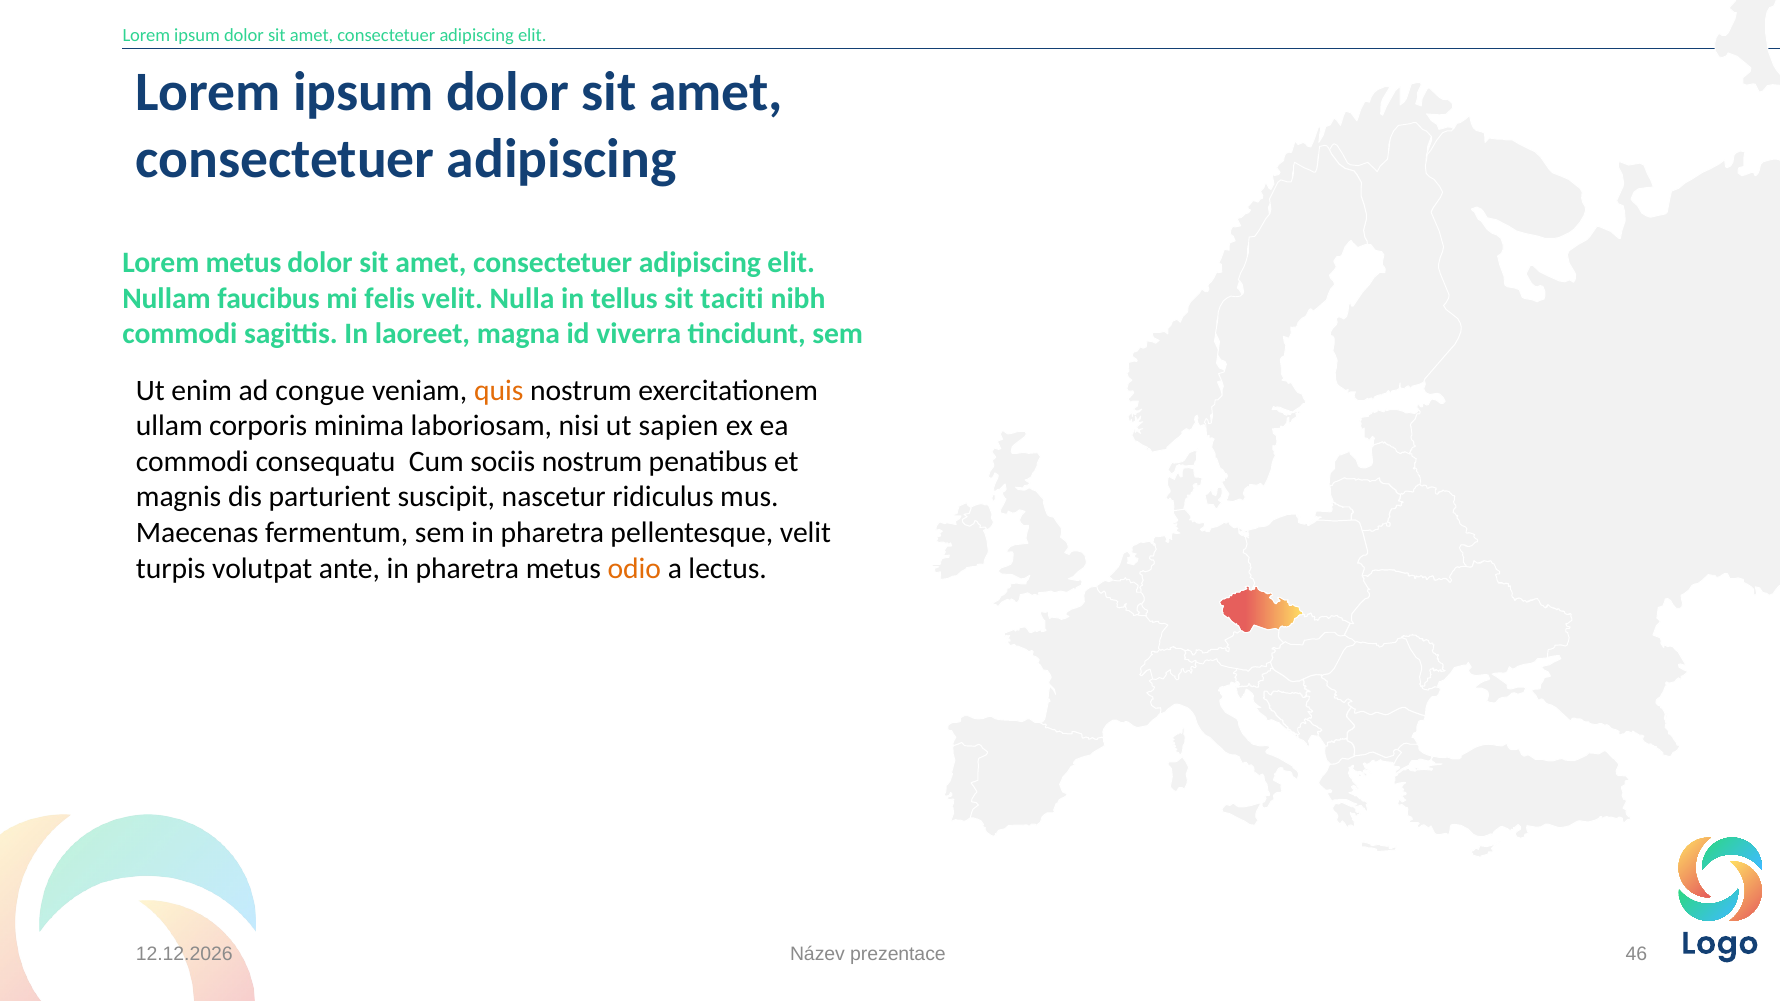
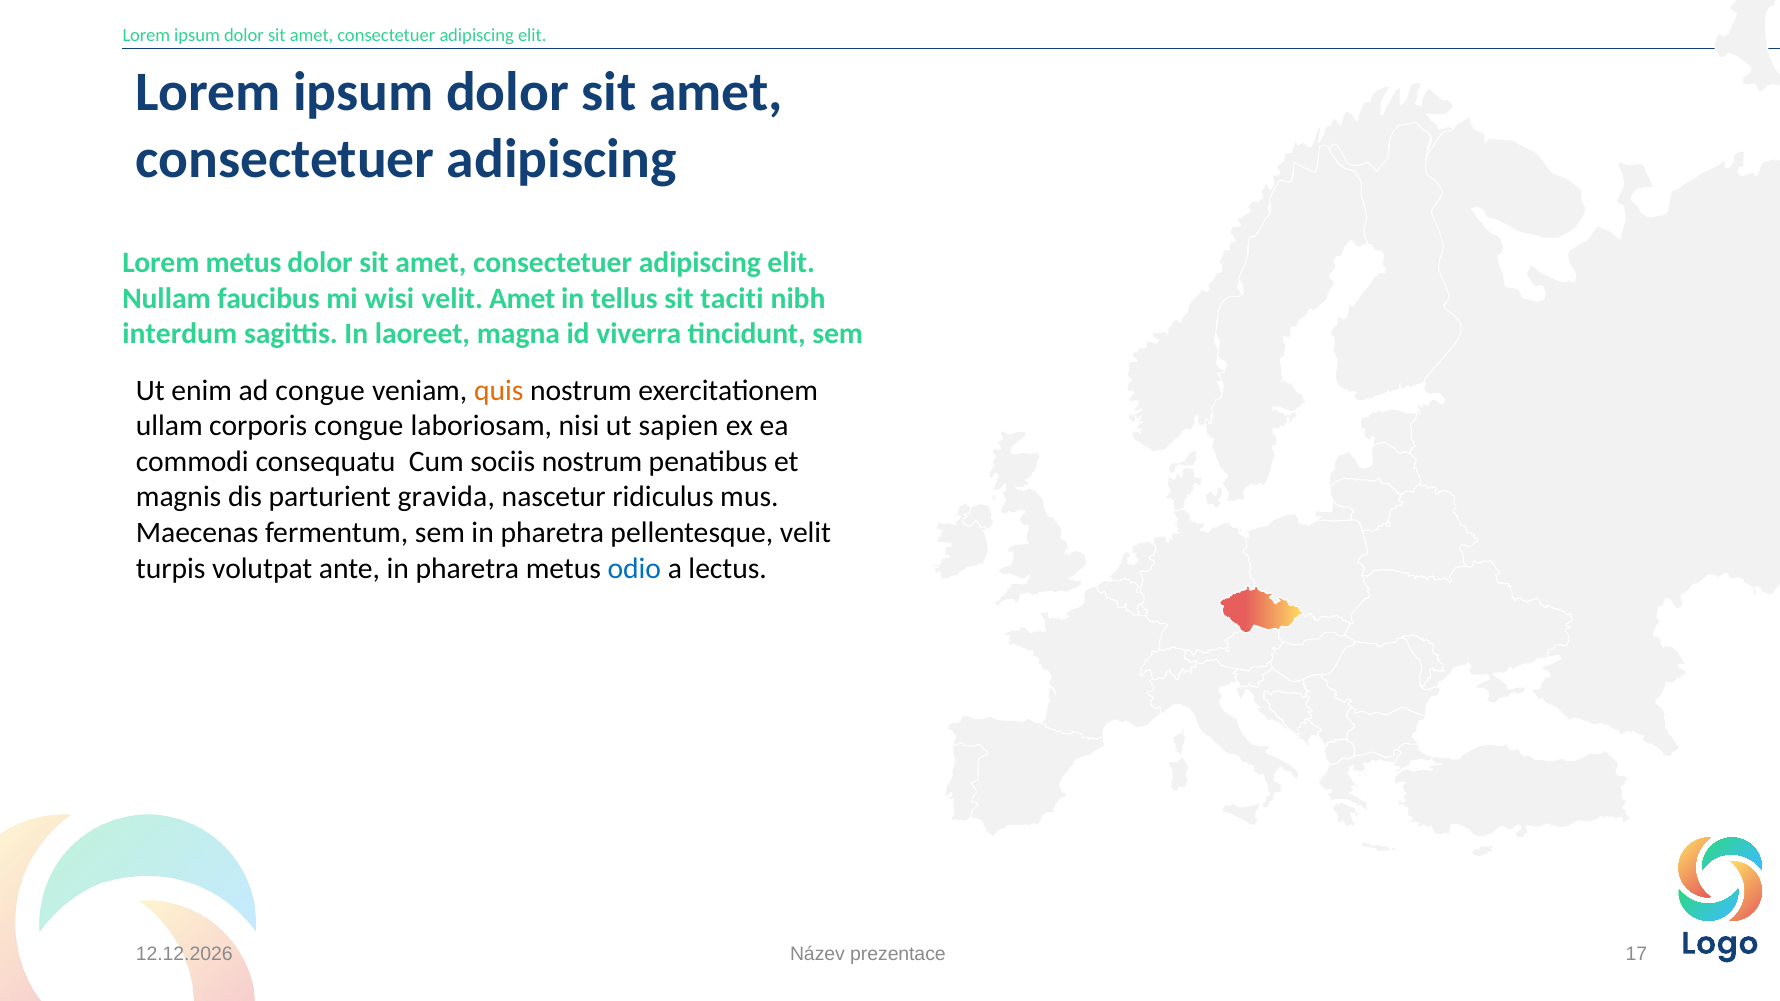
felis: felis -> wisi (390, 298)
velit Nulla: Nulla -> Amet (522, 298)
commodi: commodi -> interdum (180, 334)
corporis minima: minima -> congue (359, 426)
suscipit: suscipit -> gravida (446, 497)
odio colour: orange -> blue (634, 568)
46: 46 -> 17 (1636, 954)
